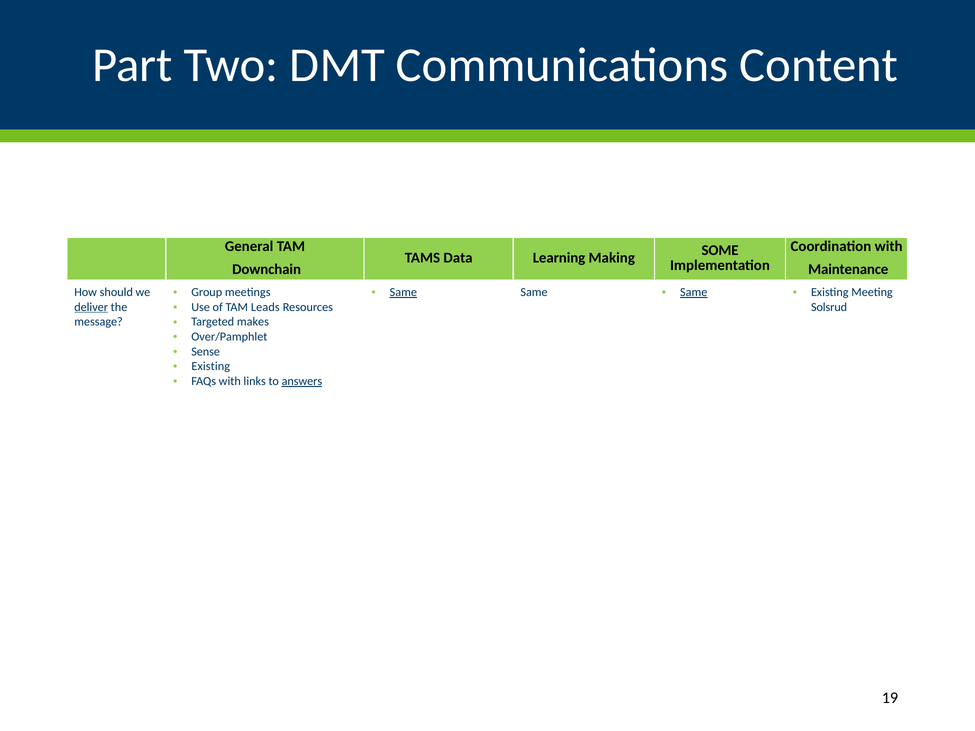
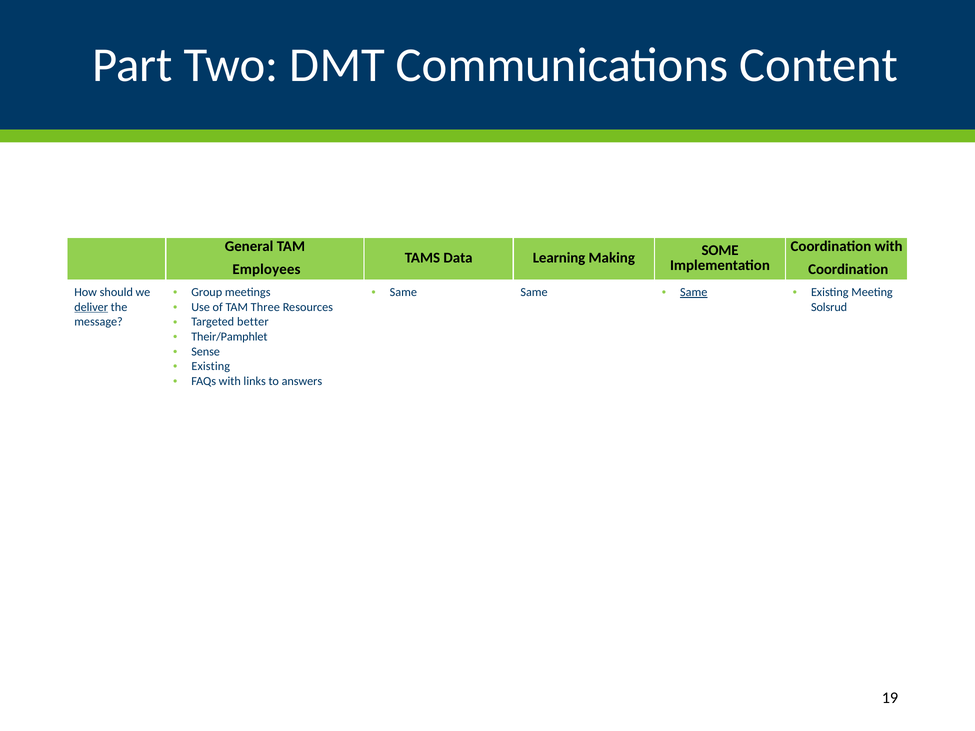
Downchain: Downchain -> Employees (266, 269)
Maintenance: Maintenance -> Coordination (848, 269)
Same underline: present -> none (403, 292)
Leads: Leads -> Three (265, 307)
makes: makes -> better (253, 322)
Over/Pamphlet: Over/Pamphlet -> Their/Pamphlet (229, 337)
answers underline: present -> none (302, 381)
